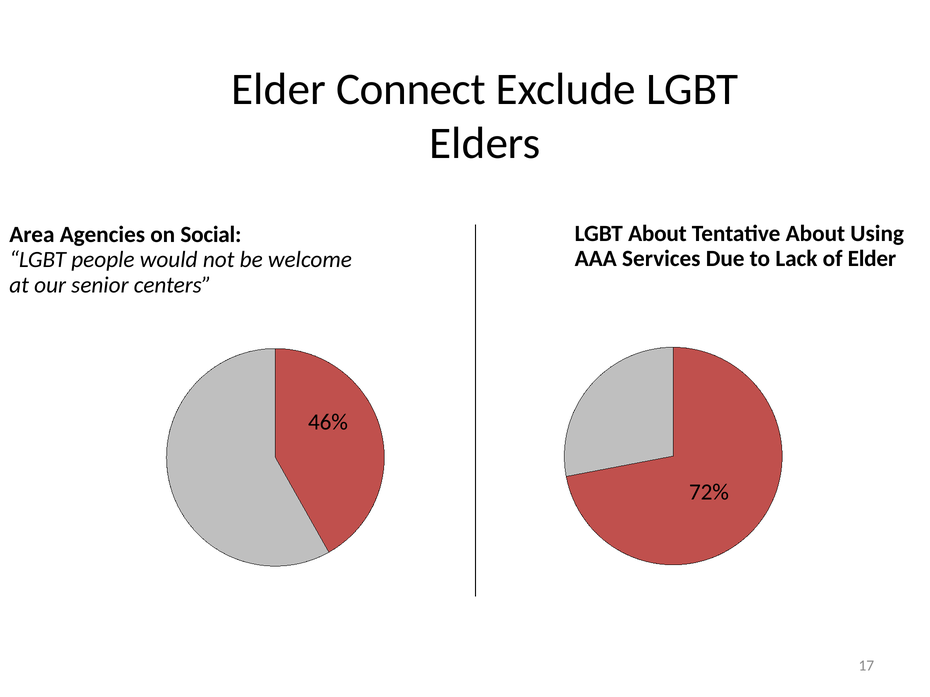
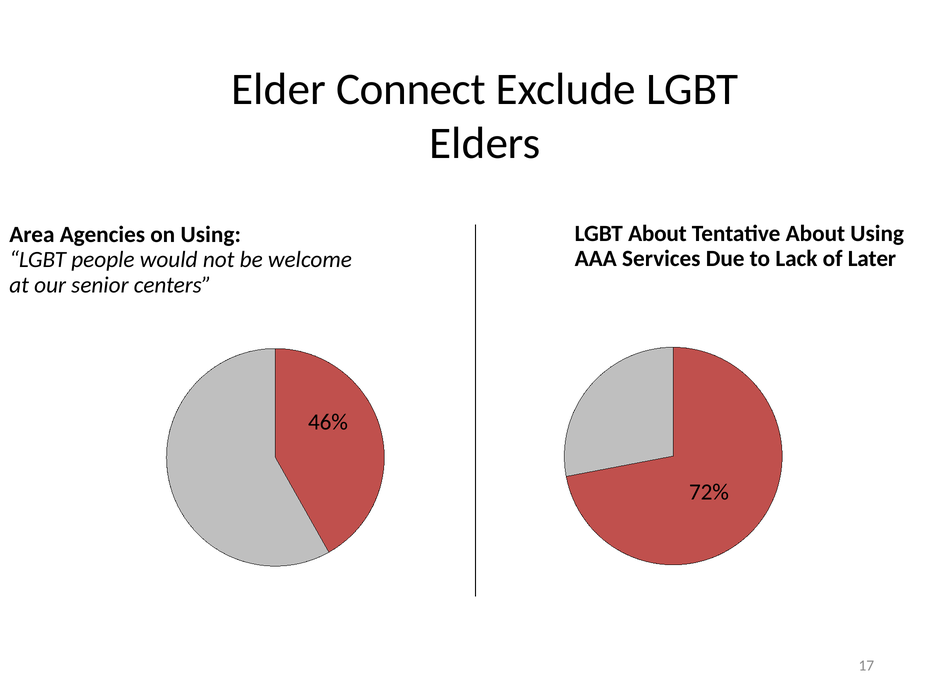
on Social: Social -> Using (211, 235)
of Elder: Elder -> Later (872, 259)
